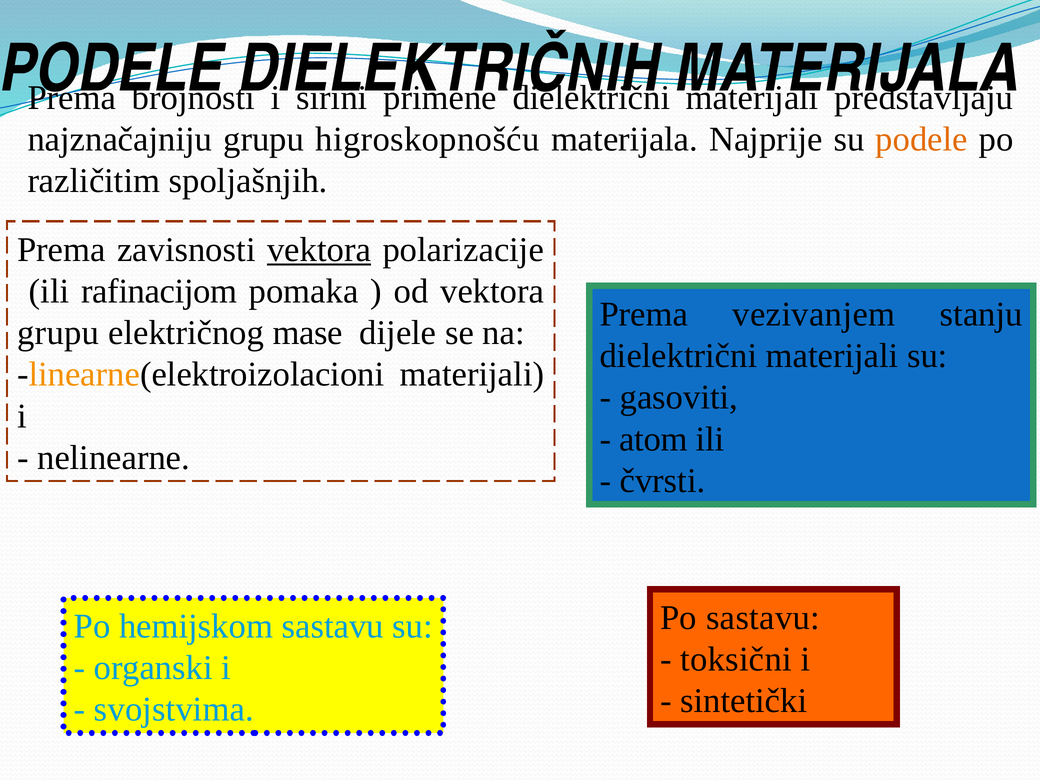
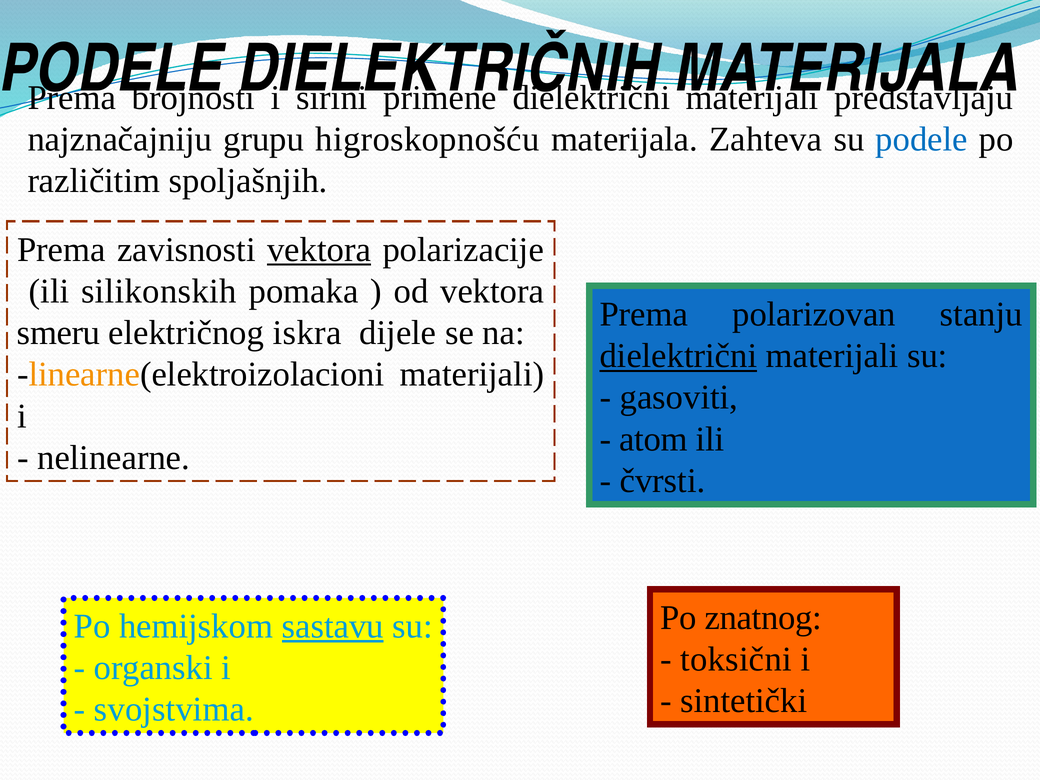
Najprije: Najprije -> Zahteva (766, 139)
podele colour: orange -> blue (922, 139)
rafinacijom: rafinacijom -> silikonskih (159, 291)
vezivanjem: vezivanjem -> polarizovan (814, 314)
grupu: grupu -> smeru (59, 333)
mase: mase -> iskra (307, 333)
dielektrični underline: none -> present (678, 356)
Po sastavu: sastavu -> znatnog (763, 618)
sastavu underline: none -> present (333, 626)
